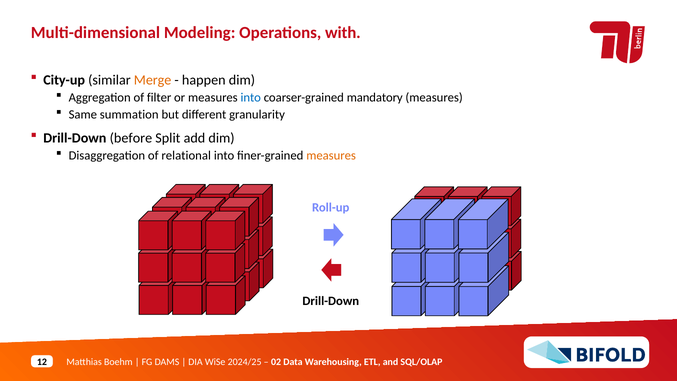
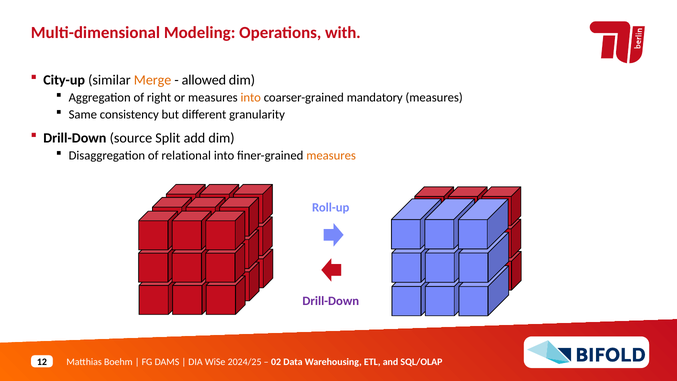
happen: happen -> allowed (204, 80)
filter: filter -> right (159, 98)
into colour: blue -> orange (251, 98)
summation: summation -> consistency (129, 115)
before: before -> source (131, 138)
Drill-Down colour: black -> purple (331, 301)
